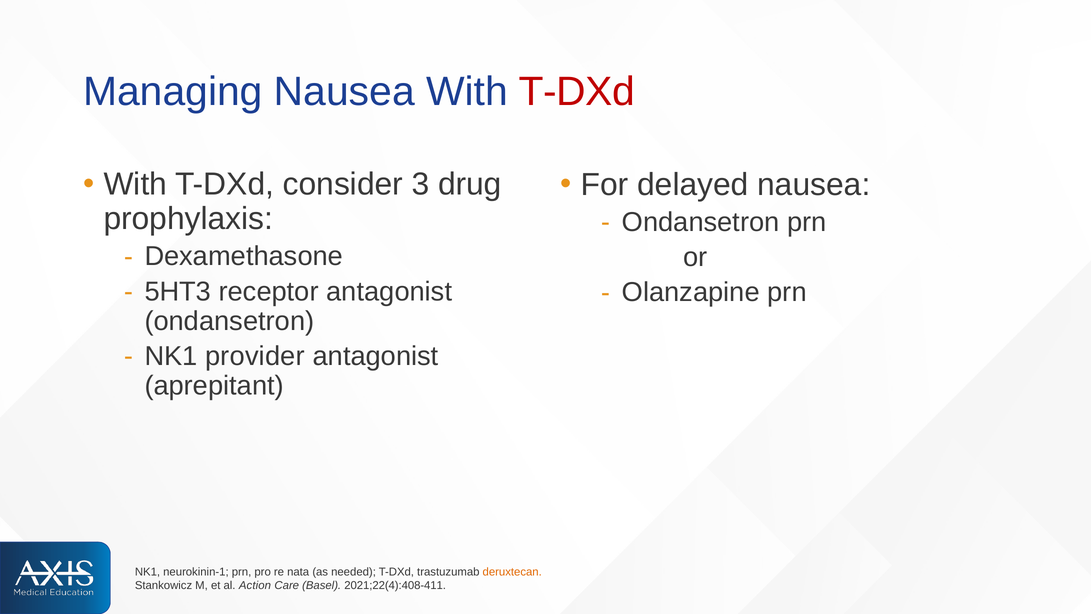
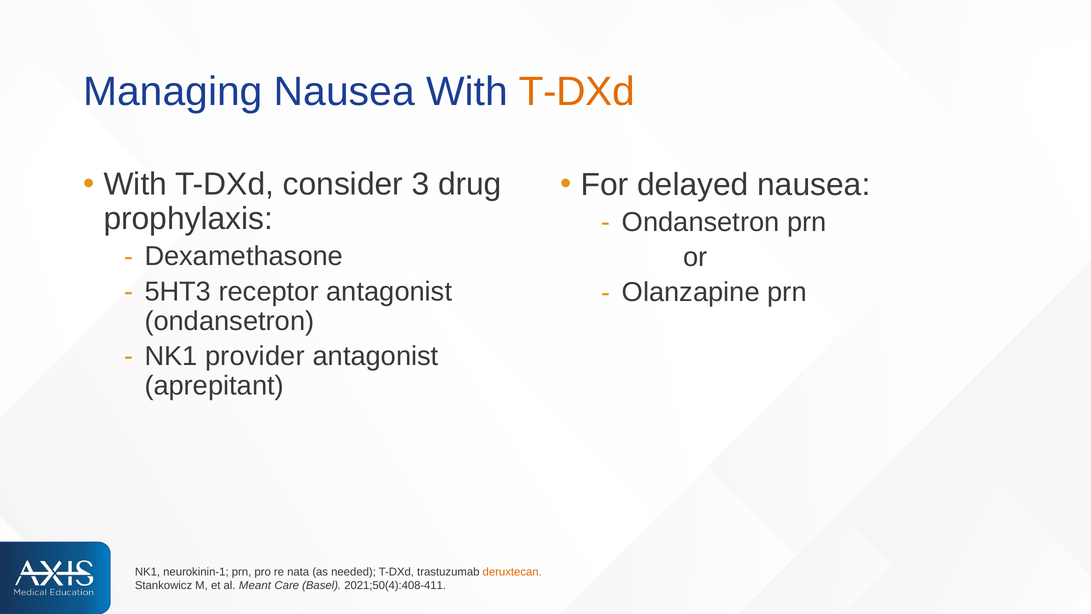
T-DXd colour: red -> orange (577, 92)
Action: Action -> Meant (255, 585)
2021;22(4):408-411: 2021;22(4):408-411 -> 2021;50(4):408-411 (395, 585)
